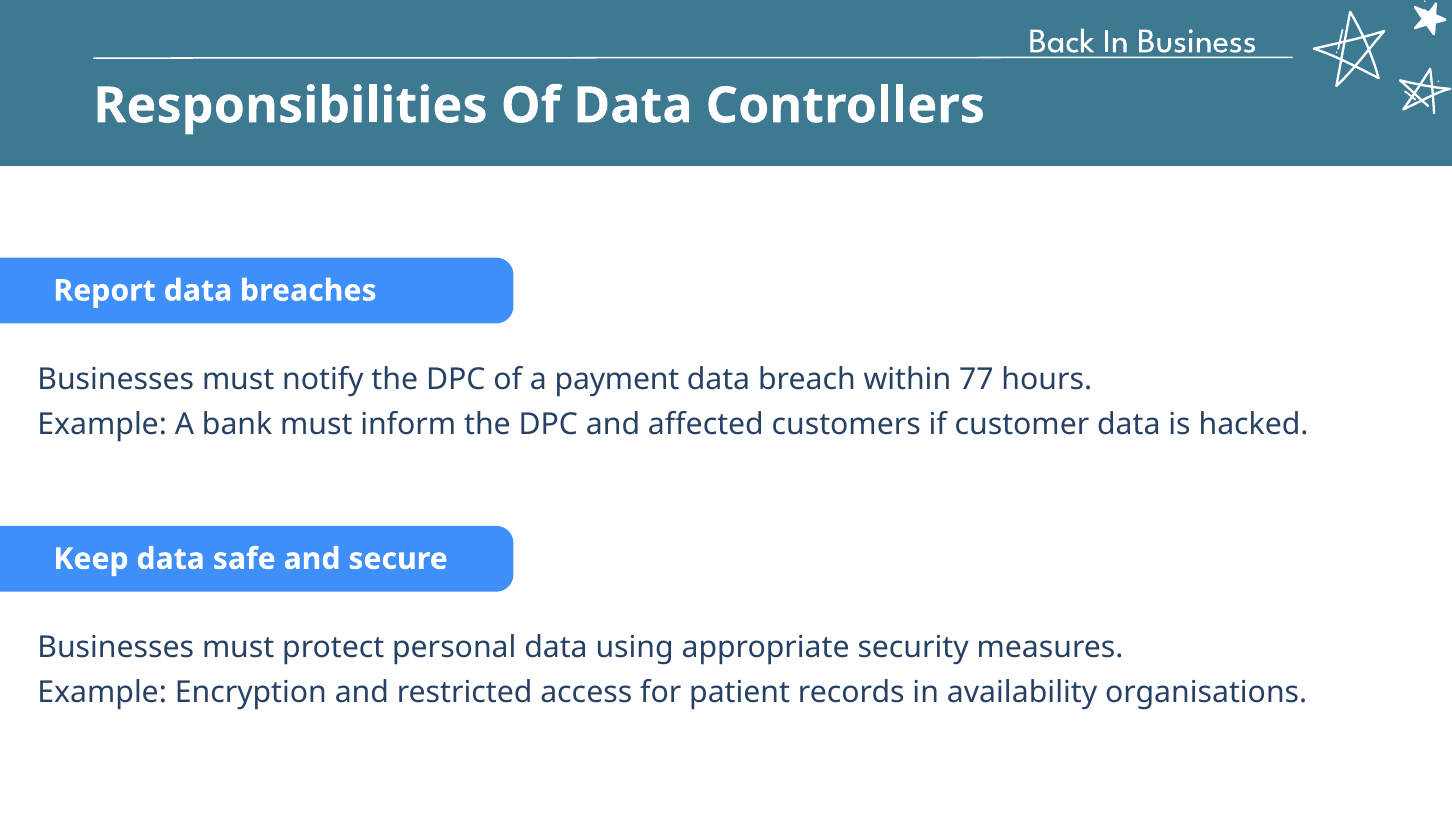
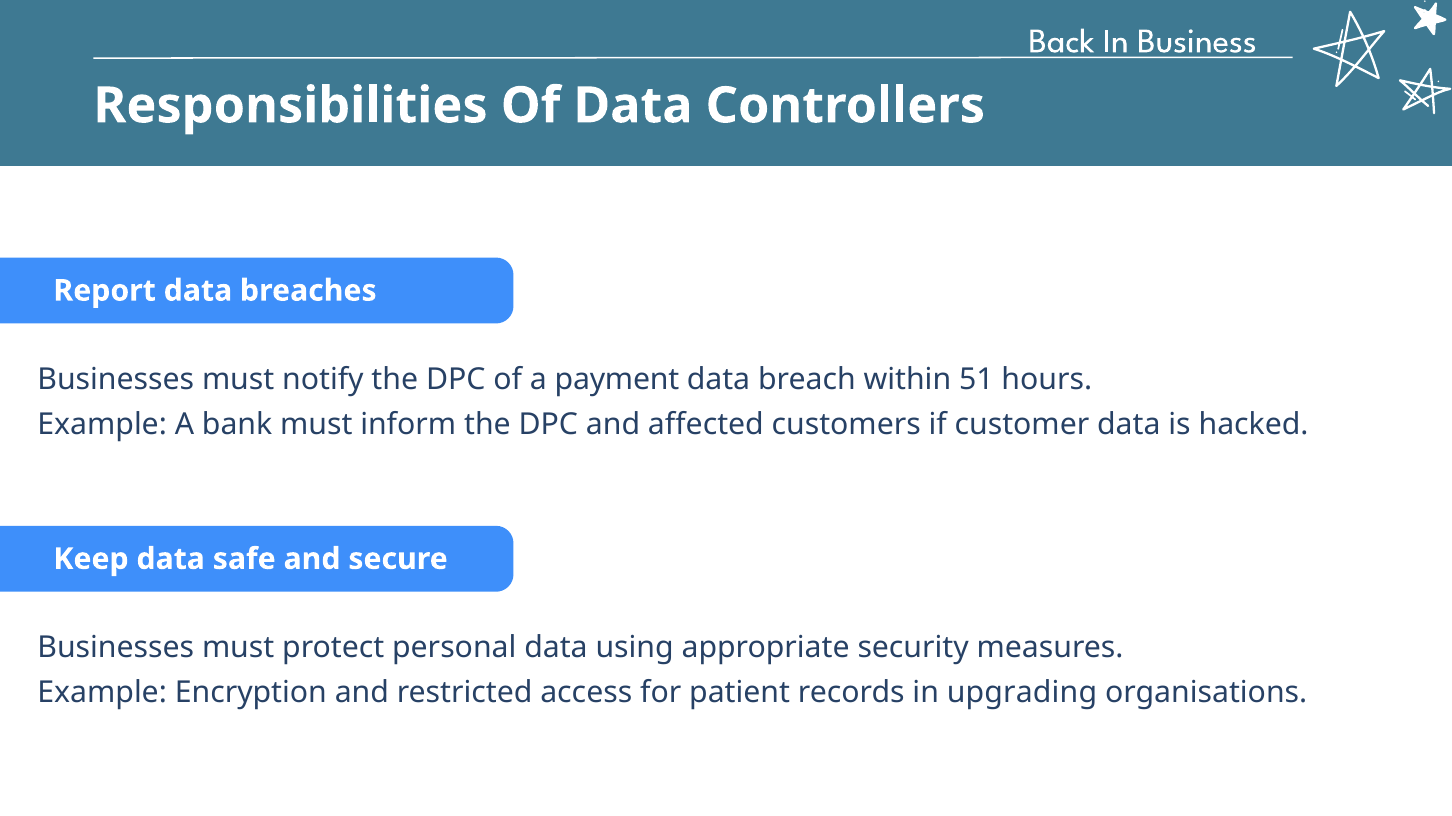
77: 77 -> 51 (976, 380)
availability: availability -> upgrading (1022, 693)
